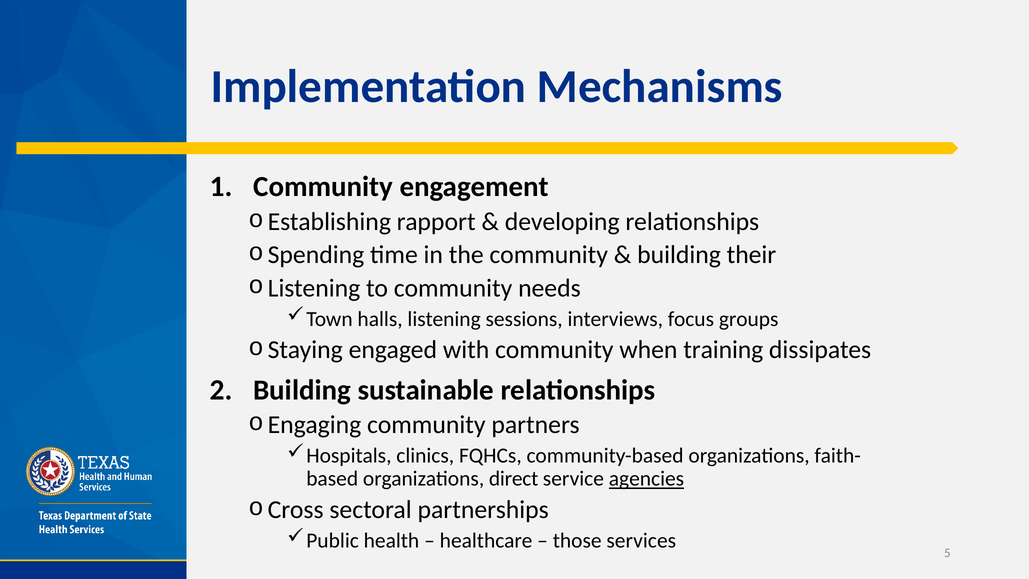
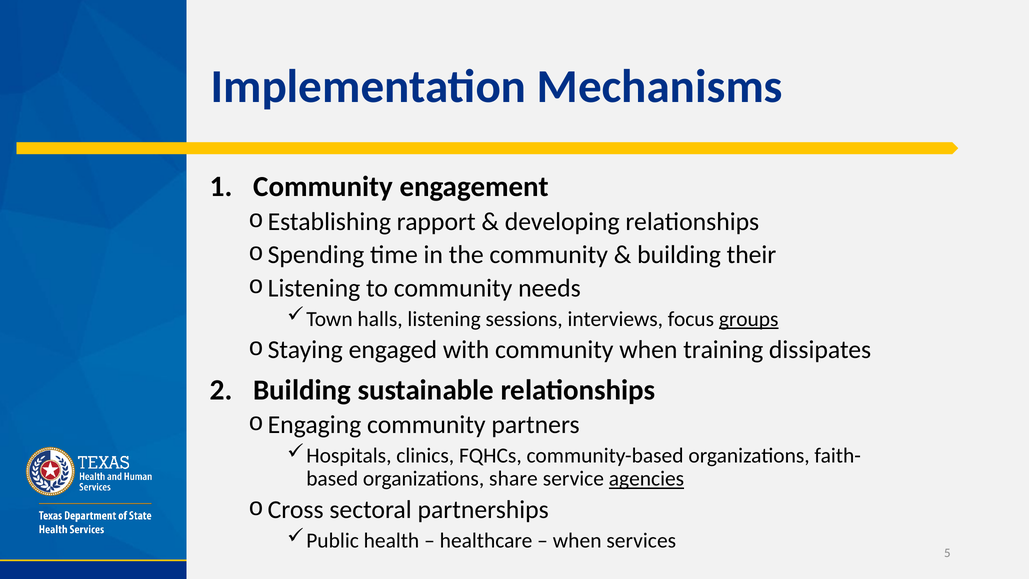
groups underline: none -> present (749, 319)
direct: direct -> share (513, 479)
those: those -> when (577, 540)
